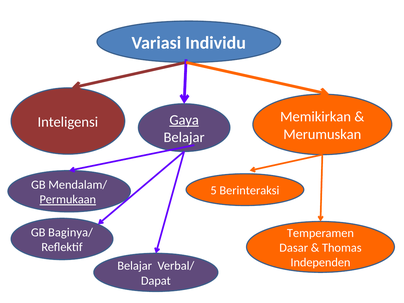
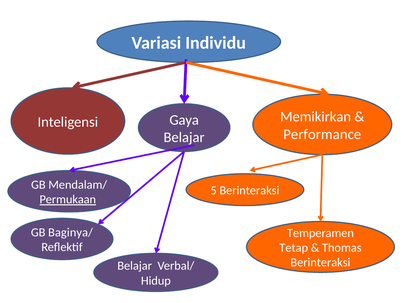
Gaya underline: present -> none (184, 120)
Merumuskan: Merumuskan -> Performance (322, 134)
Dasar: Dasar -> Tetap (294, 248)
Independen: Independen -> Berinteraksi (320, 263)
Dapat: Dapat -> Hidup (156, 281)
